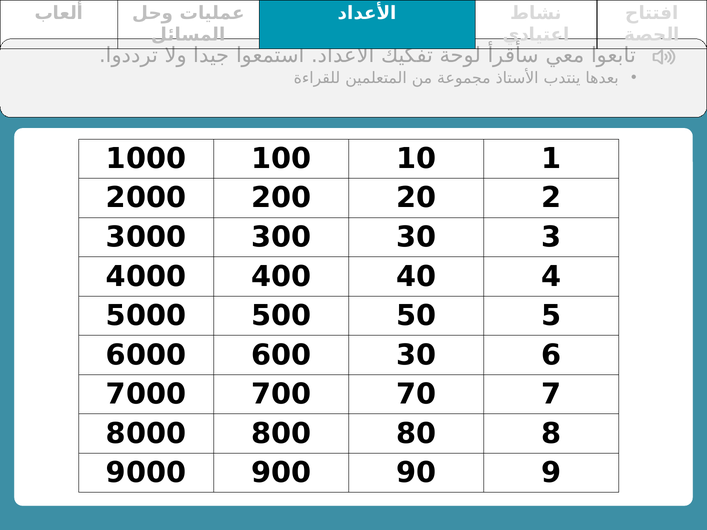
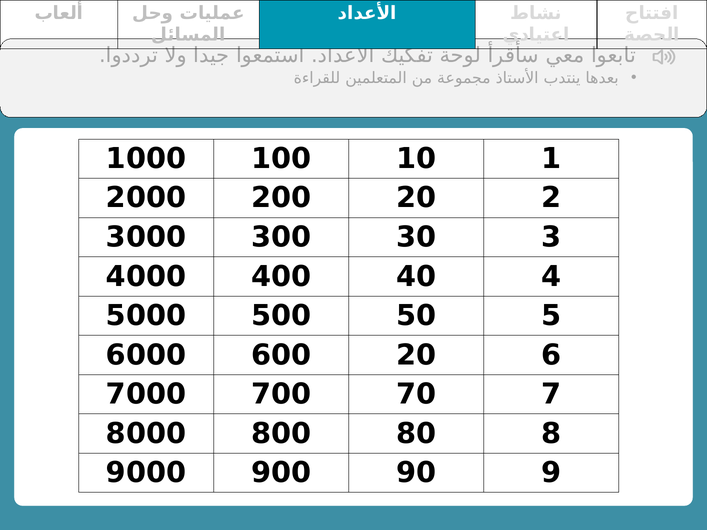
600 30: 30 -> 20 (416, 355)
